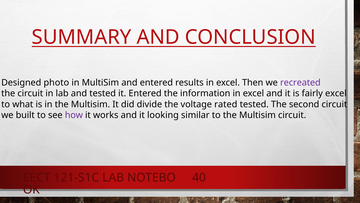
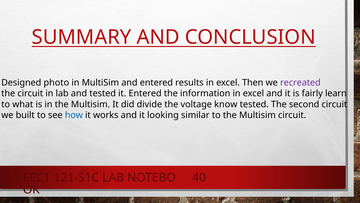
fairly excel: excel -> learn (336, 93)
rated: rated -> know (226, 104)
how colour: purple -> blue (74, 115)
